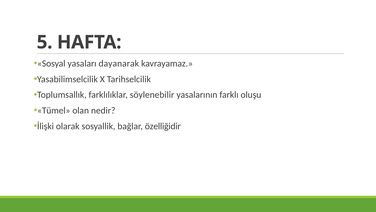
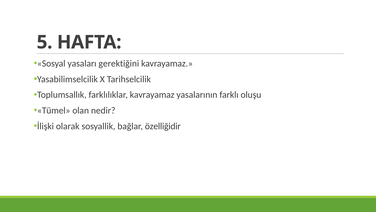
dayanarak: dayanarak -> gerektiğini (119, 63)
farklılıklar söylenebilir: söylenebilir -> kavrayamaz (152, 95)
